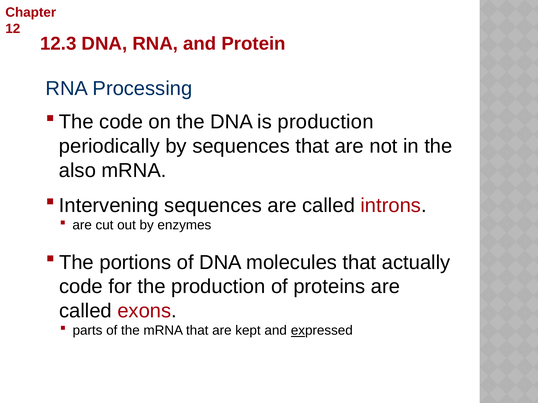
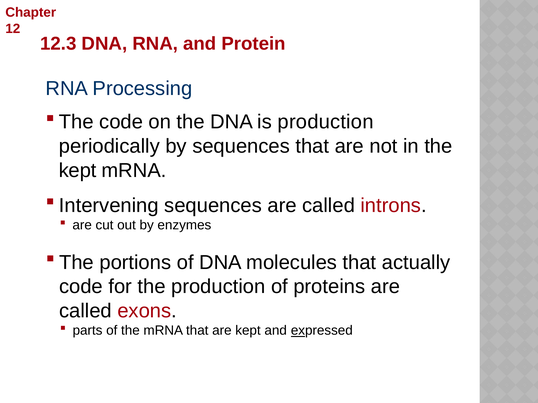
also: also -> kept (78, 171)
